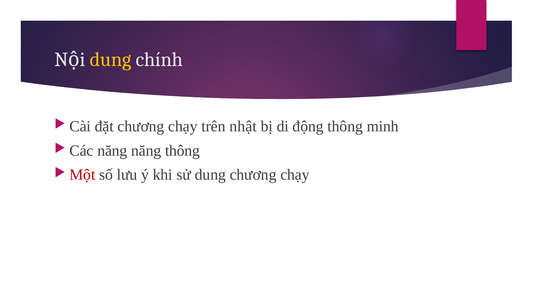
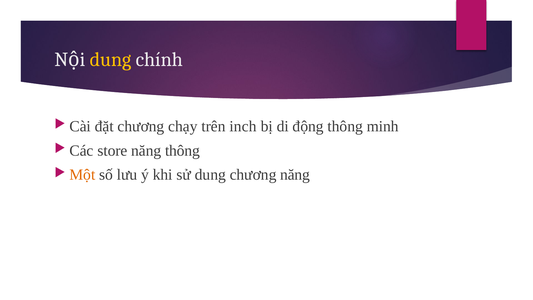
nhật: nhật -> inch (243, 126)
Các năng: năng -> store (112, 150)
Một colour: red -> orange (82, 175)
chạy: chạy -> năng (295, 175)
